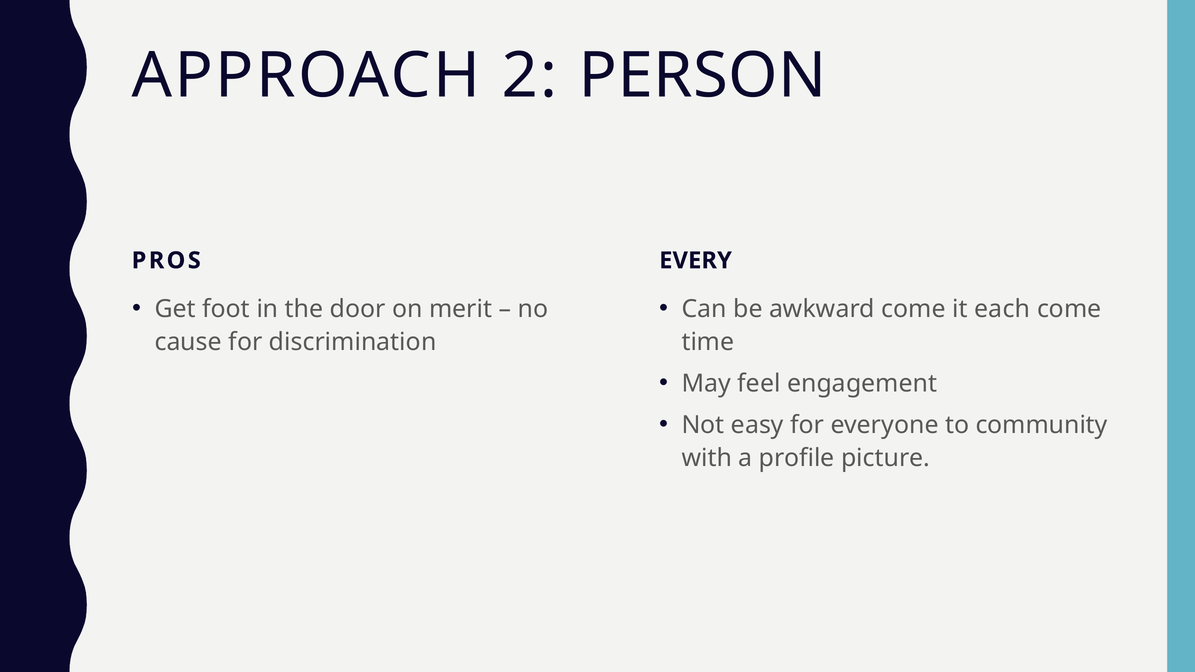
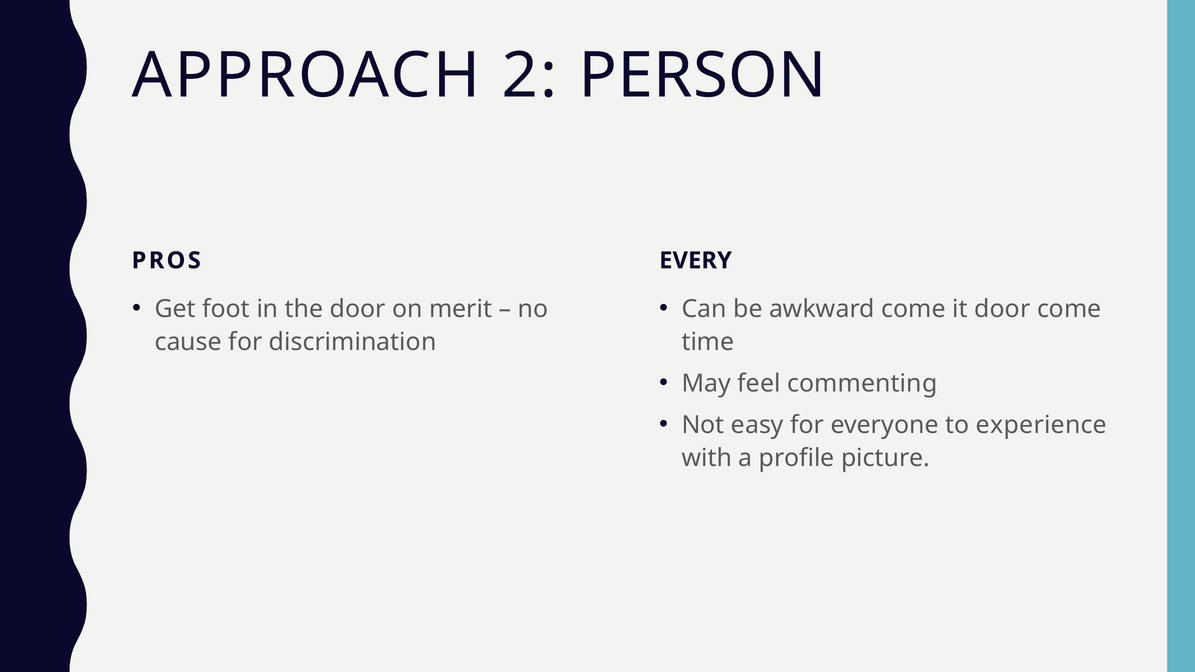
it each: each -> door (1002, 309)
engagement: engagement -> commenting (862, 384)
community: community -> experience (1041, 425)
